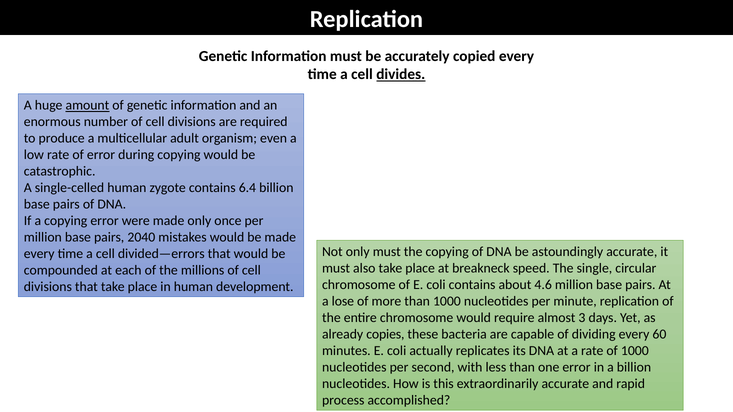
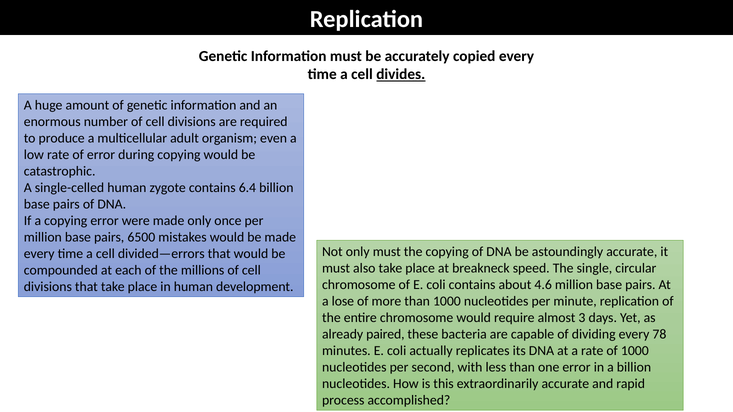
amount underline: present -> none (87, 106)
2040: 2040 -> 6500 (141, 237)
copies: copies -> paired (385, 335)
60: 60 -> 78 (659, 335)
